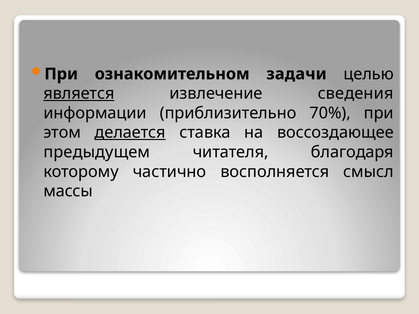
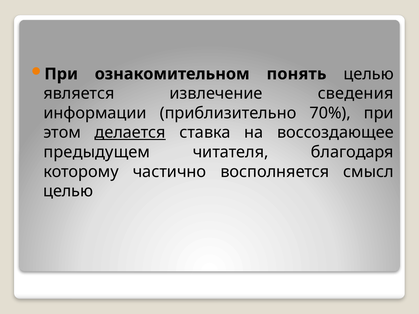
задачи: задачи -> понять (297, 74)
является underline: present -> none (79, 94)
массы: массы -> целью (68, 191)
